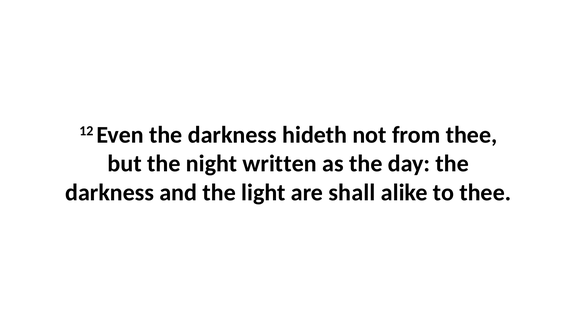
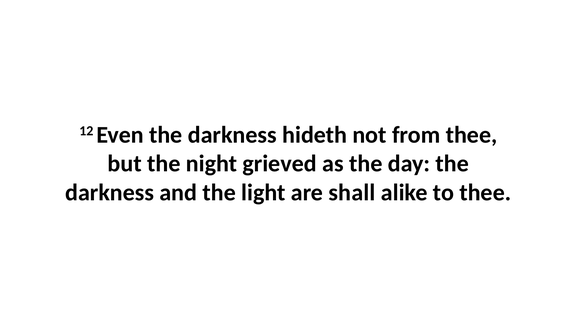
written: written -> grieved (280, 164)
